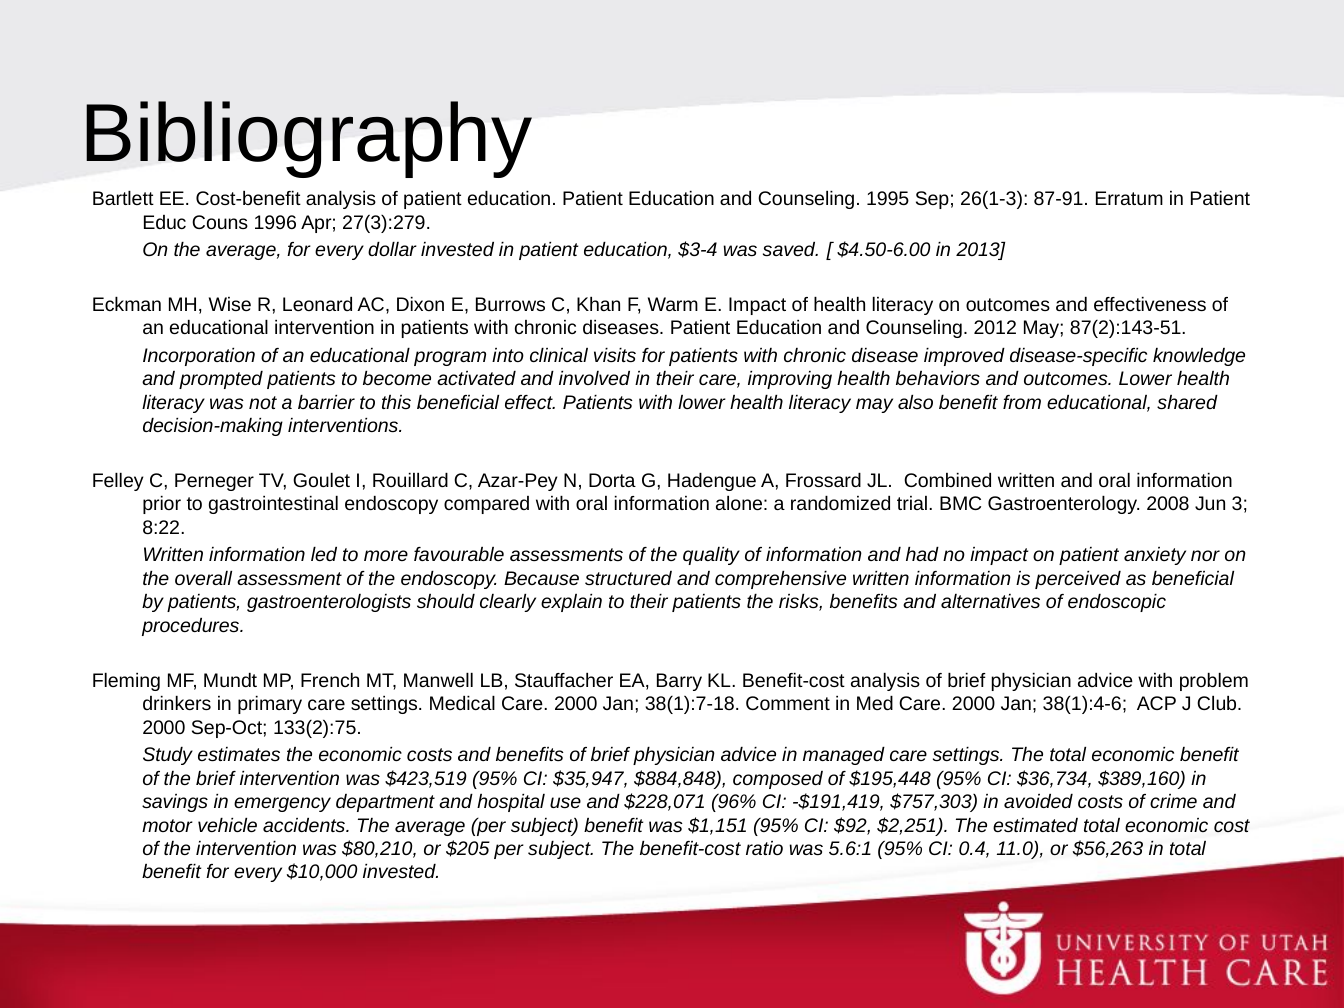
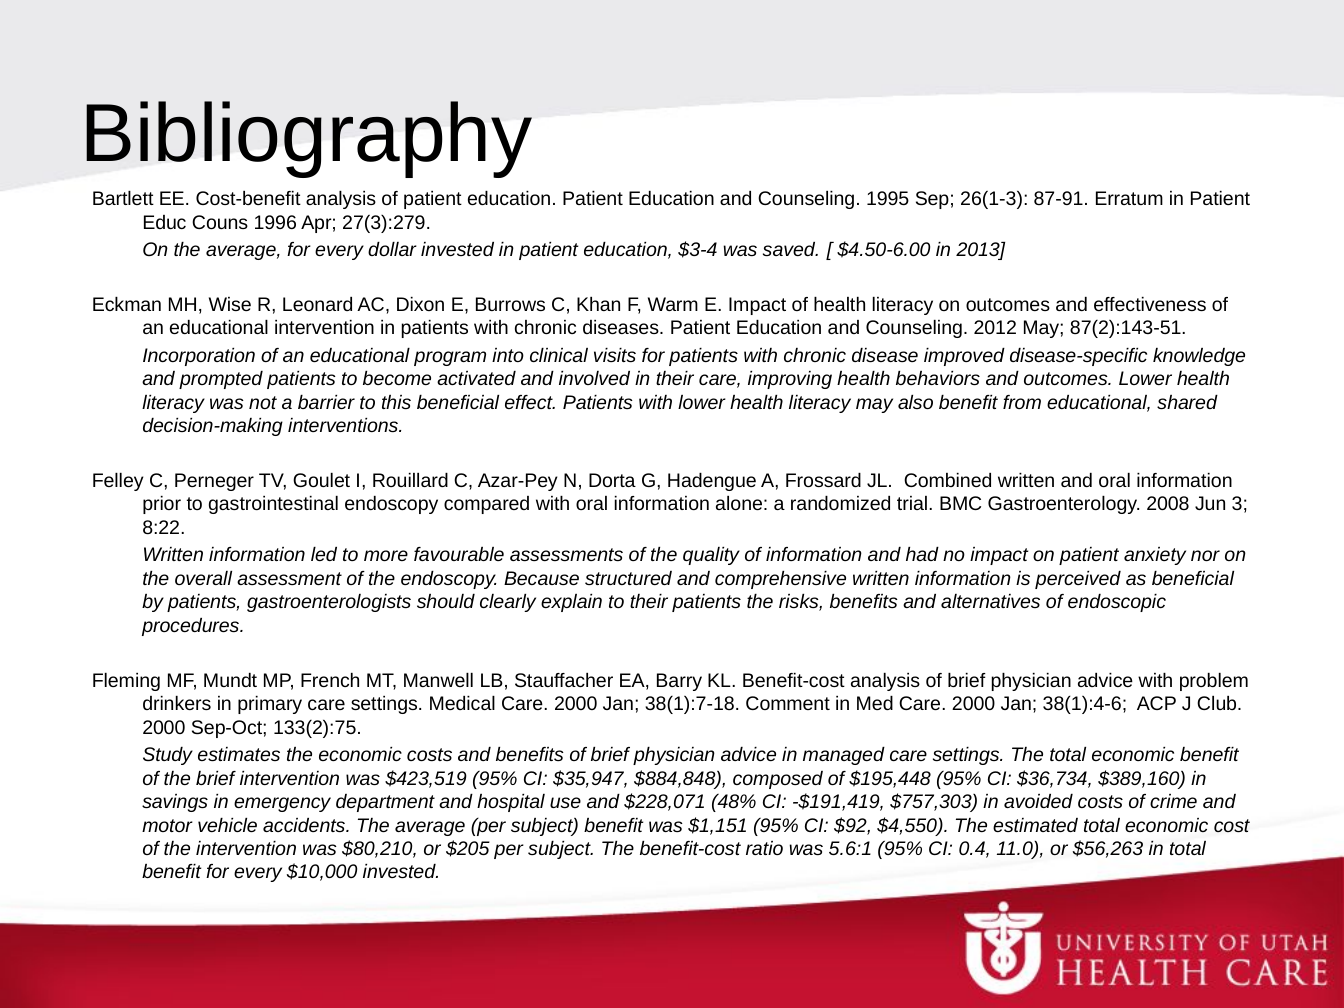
96%: 96% -> 48% (734, 802)
$2,251: $2,251 -> $4,550 (913, 826)
